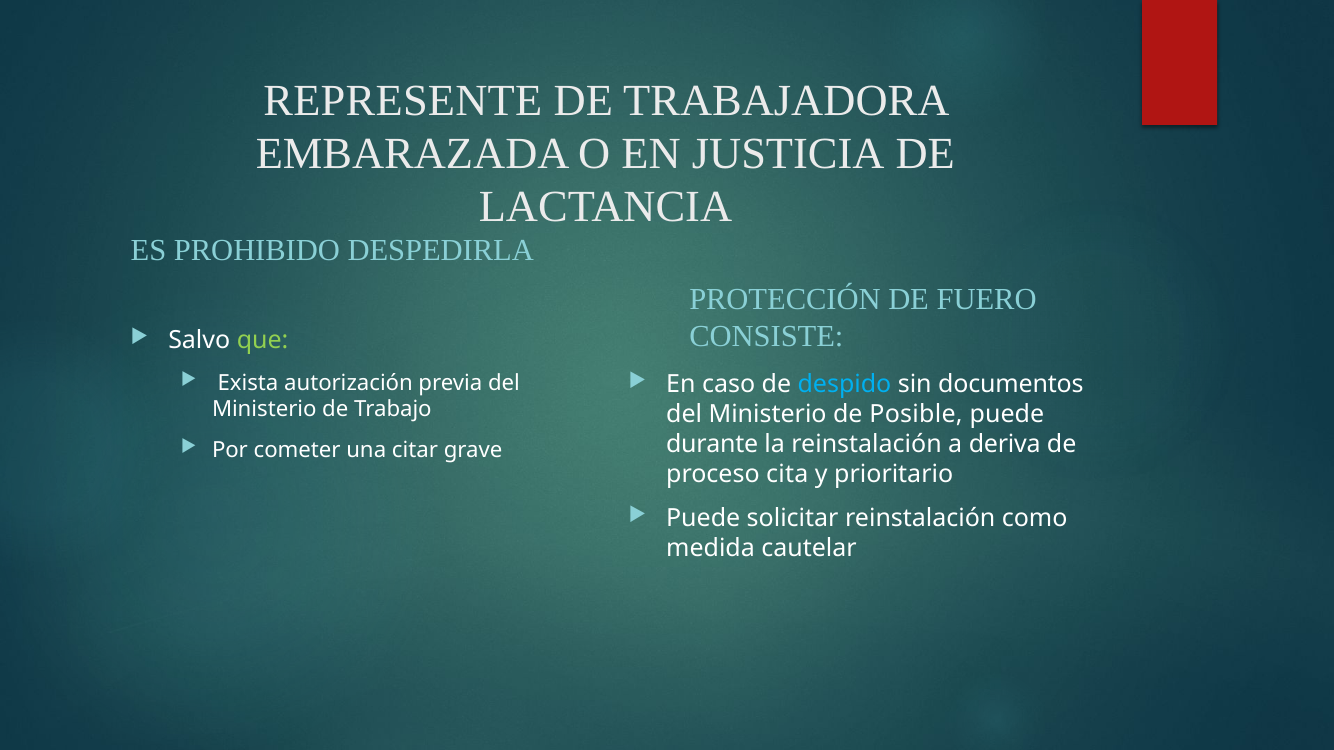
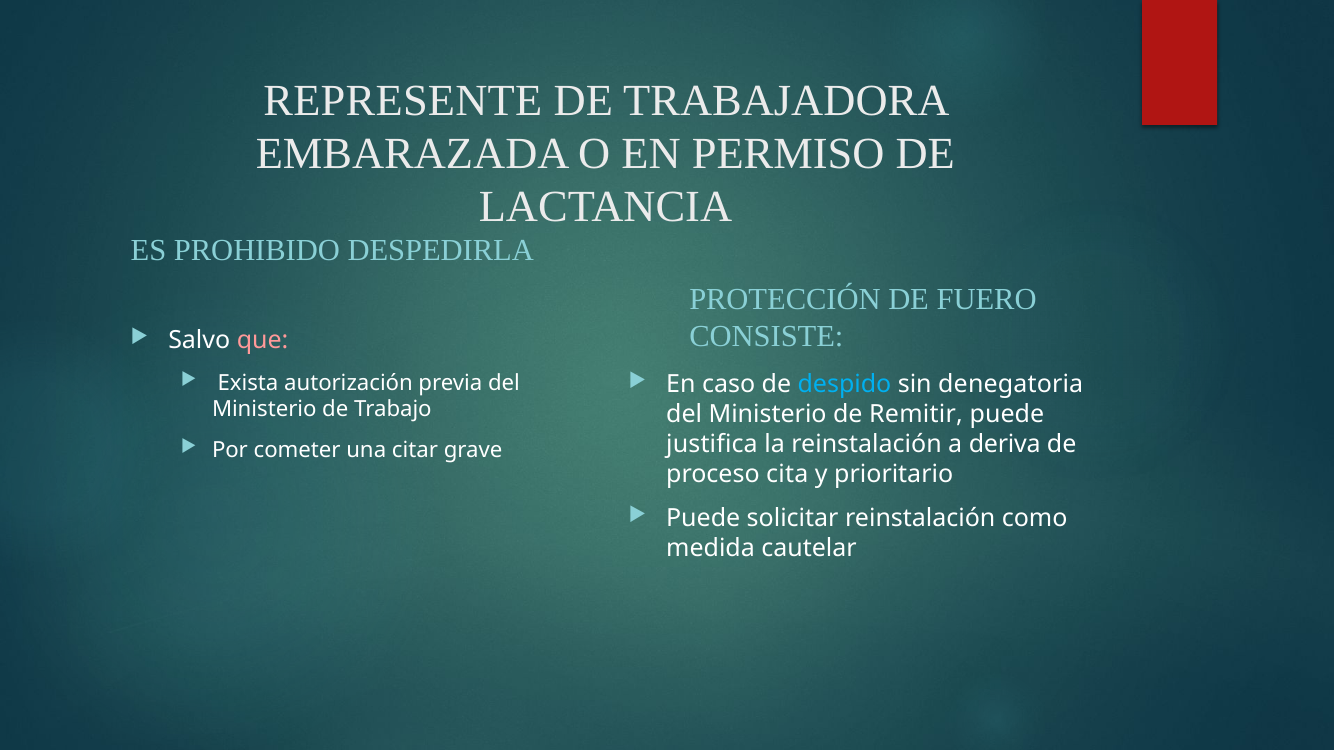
JUSTICIA: JUSTICIA -> PERMISO (788, 154)
que colour: light green -> pink (263, 341)
documentos: documentos -> denegatoria (1011, 385)
Posible: Posible -> Remitir (916, 415)
durante: durante -> justifica (712, 445)
